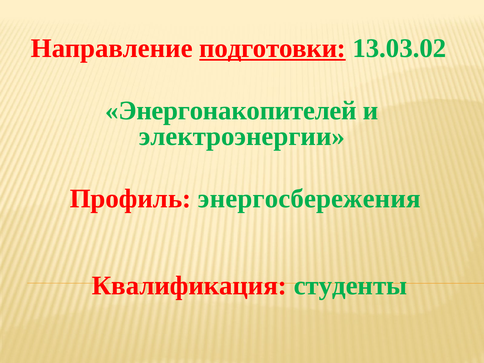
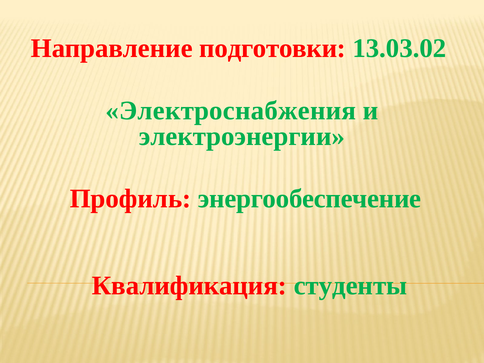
подготовки underline: present -> none (273, 48)
Энергонакопителей: Энергонакопителей -> Электроснабжения (231, 111)
энергосбережения: энергосбережения -> энергообеспечение (310, 199)
